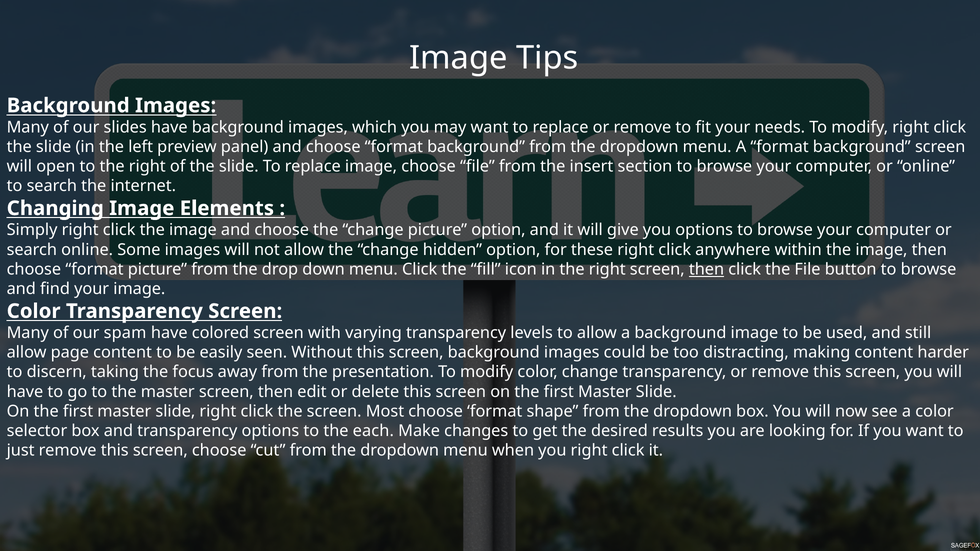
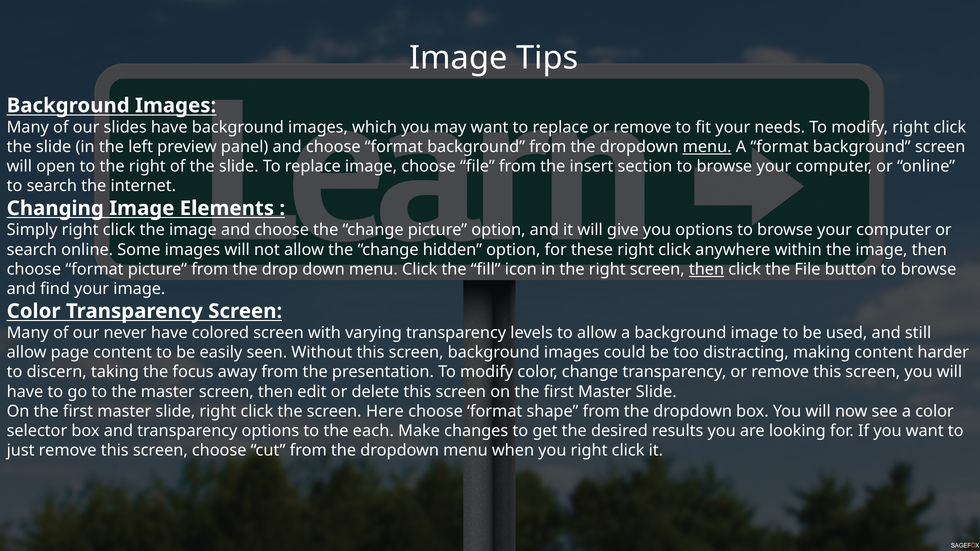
menu underline: none -> present (707, 147)
spam: spam -> never (125, 333)
Most: Most -> Here (385, 411)
